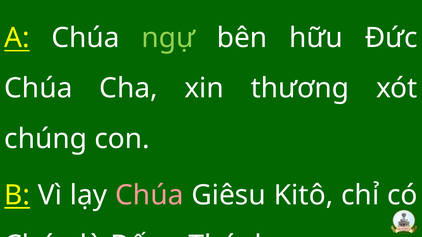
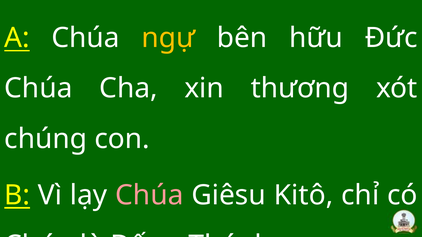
ngự colour: light green -> yellow (168, 38)
